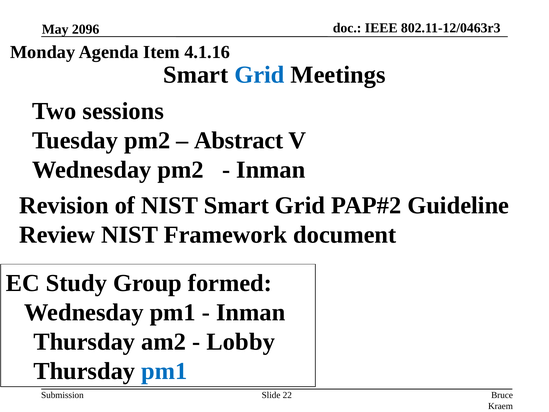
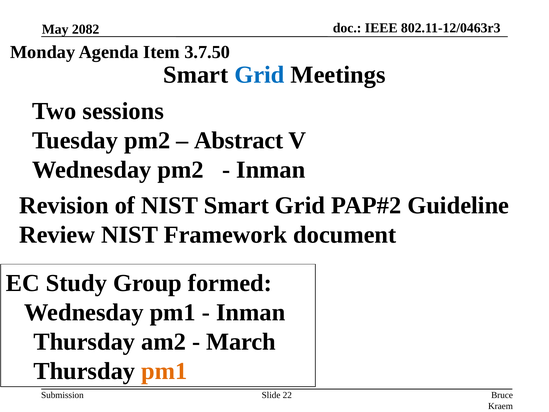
2096: 2096 -> 2082 (86, 29)
4.1.16: 4.1.16 -> 3.7.50 (207, 52)
Lobby: Lobby -> March (241, 342)
pm1 colour: blue -> orange (164, 371)
